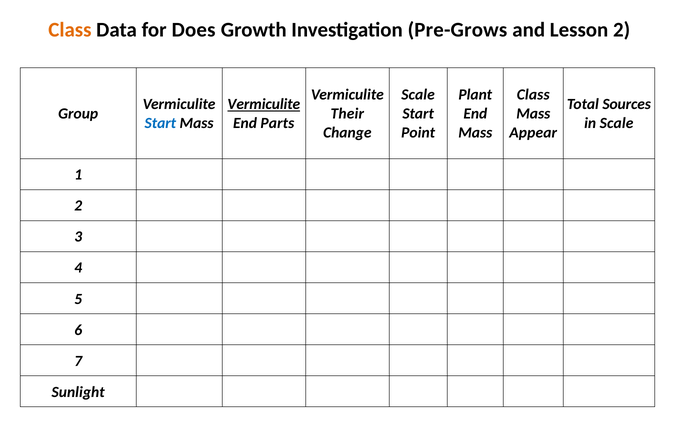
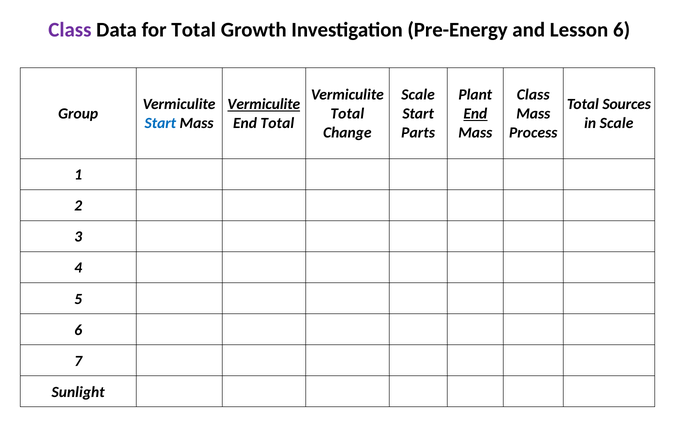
Class colour: orange -> purple (70, 30)
for Does: Does -> Total (194, 30)
Pre-Grows: Pre-Grows -> Pre-Energy (458, 30)
Lesson 2: 2 -> 6 (622, 30)
Their: Their -> Total (347, 114)
End underline: none -> present (475, 114)
End Parts: Parts -> Total (277, 123)
Point: Point -> Parts (418, 133)
Appear: Appear -> Process (533, 133)
